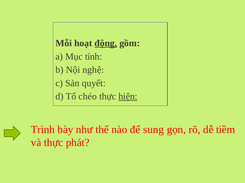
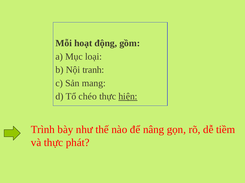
động underline: present -> none (106, 43)
tính: tính -> loại (94, 57)
nghệ: nghệ -> tranh (93, 70)
quyết: quyết -> mang (94, 83)
sung: sung -> nâng (154, 130)
